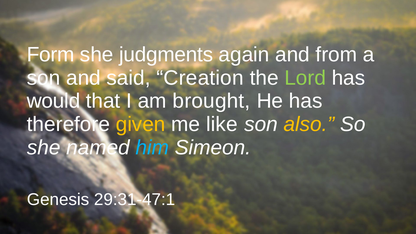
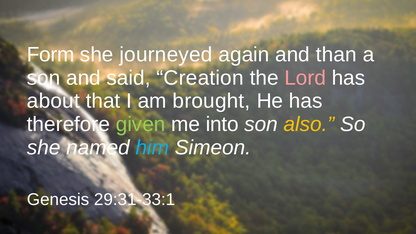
judgments: judgments -> journeyed (166, 55)
from: from -> than (336, 55)
Lord colour: light green -> pink (305, 78)
would: would -> about (53, 101)
given colour: yellow -> light green (141, 124)
like: like -> into (222, 124)
29:31-47:1: 29:31-47:1 -> 29:31-33:1 (135, 200)
